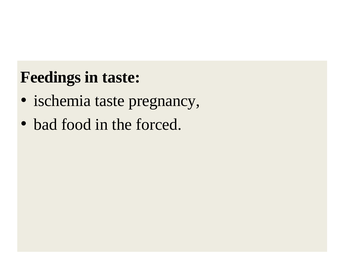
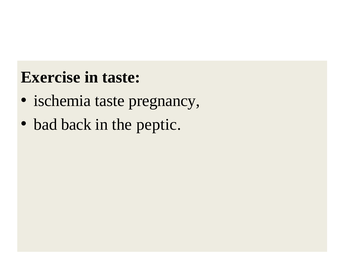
Feedings: Feedings -> Exercise (51, 77)
food: food -> back (76, 124)
forced: forced -> peptic (159, 124)
